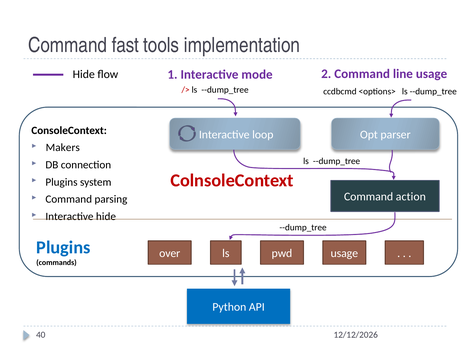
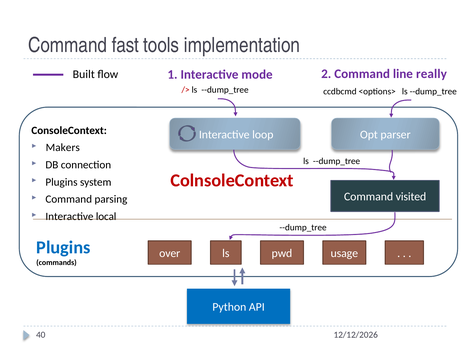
line usage: usage -> really (431, 74)
Hide: Hide -> Built (84, 74)
action: action -> visited (411, 197)
Interactive hide: hide -> local (106, 217)
